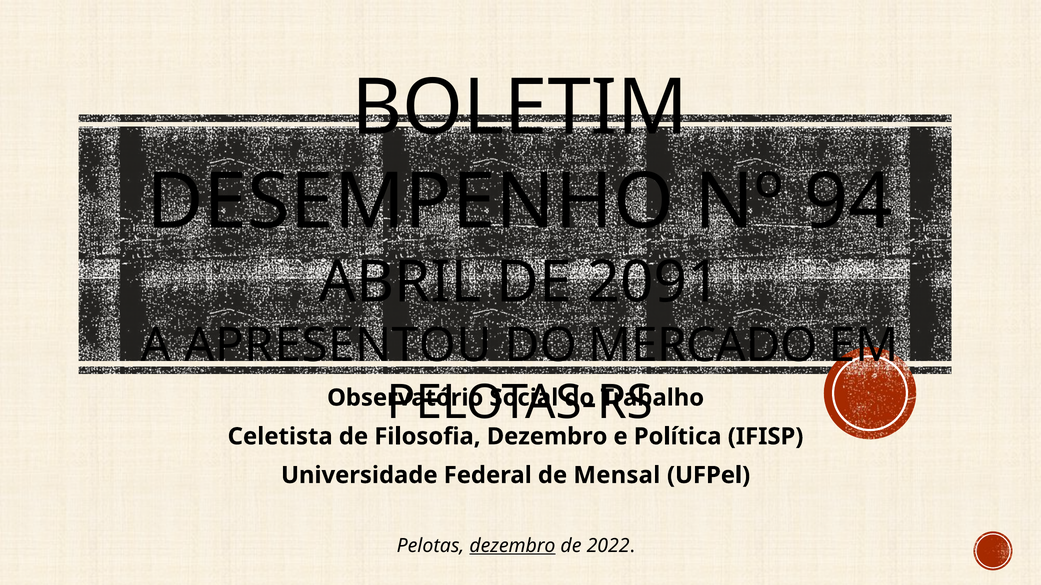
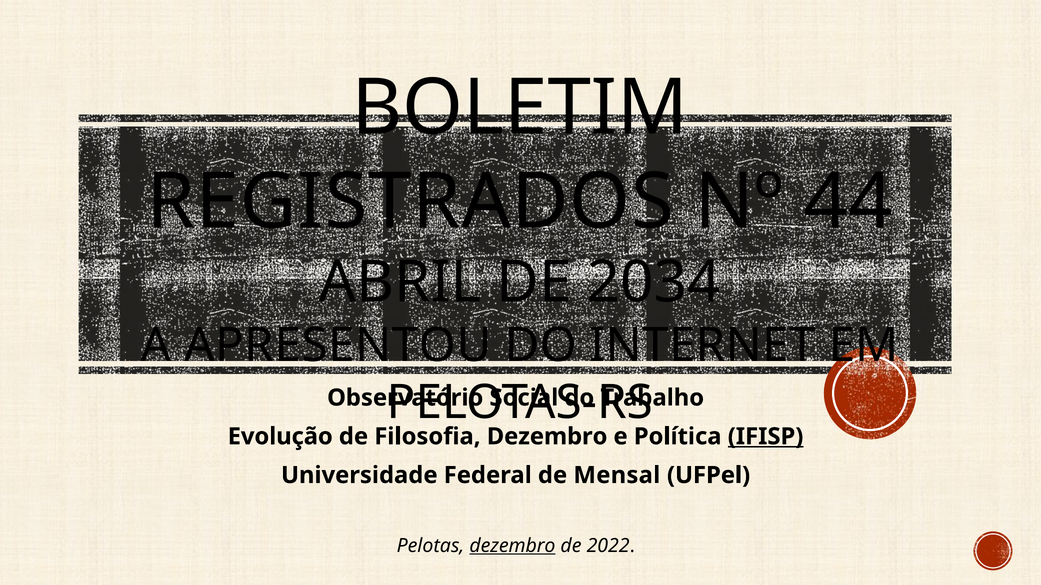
DESEMPENHO: DESEMPENHO -> REGISTRADOS (410, 202)
94: 94 -> 44 (848, 202)
2091: 2091 -> 2034 (654, 283)
MERCADO: MERCADO -> INTERNET (703, 346)
Celetista: Celetista -> Evolução (280, 437)
IFISP underline: none -> present (766, 437)
